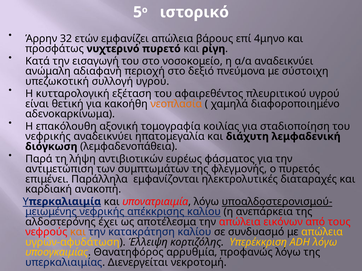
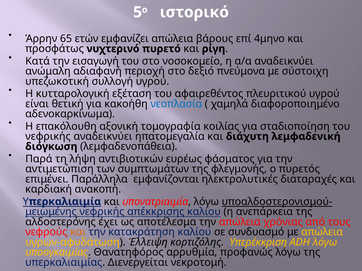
32: 32 -> 65 (66, 39)
νεοπλασία colour: orange -> blue (176, 104)
εικόνων: εικόνων -> χρόνιας (283, 222)
